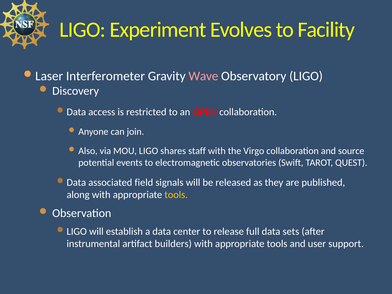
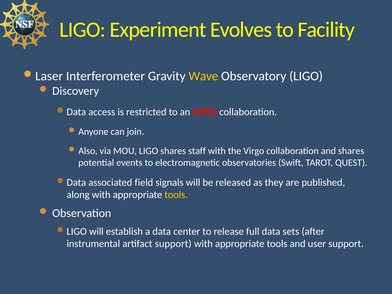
Wave colour: pink -> yellow (203, 76)
and source: source -> shares (351, 151)
artifact builders: builders -> support (173, 244)
